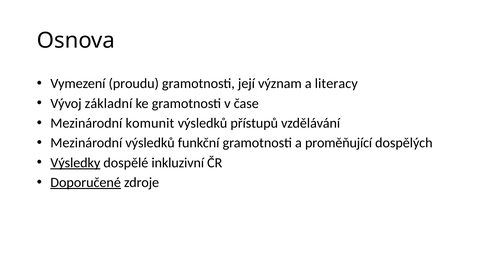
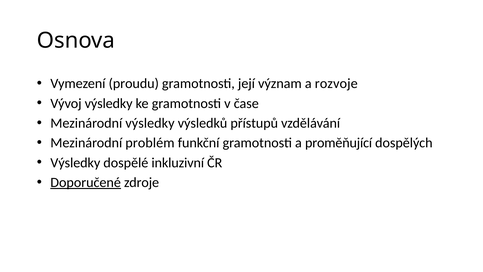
literacy: literacy -> rozvoje (336, 84)
Vývoj základní: základní -> výsledky (109, 103)
Mezinárodní komunit: komunit -> výsledky (150, 123)
Mezinárodní výsledků: výsledků -> problém (150, 143)
Výsledky underline: present -> none (75, 163)
